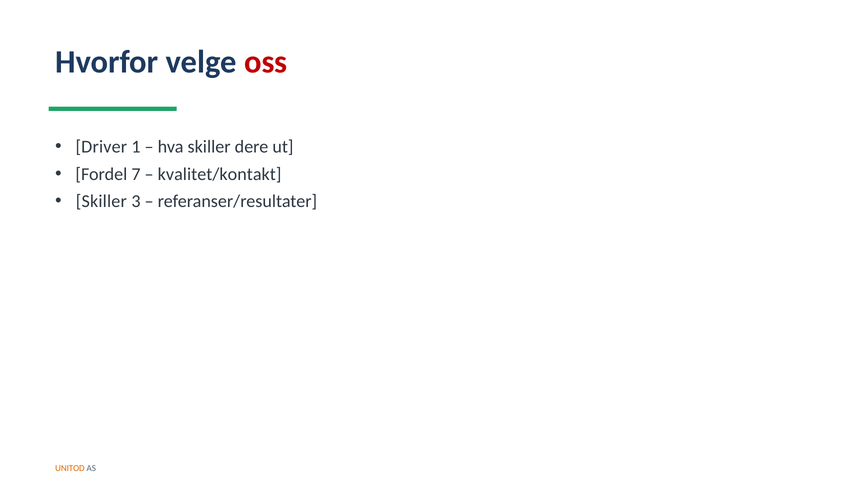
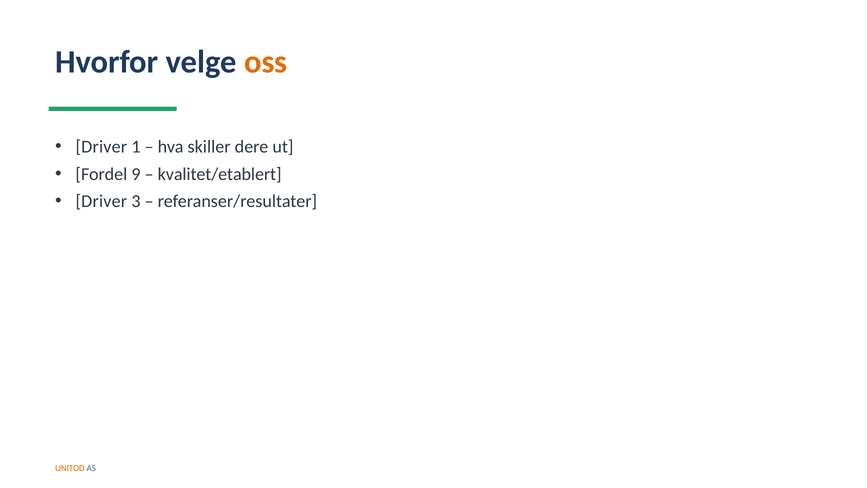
oss colour: red -> orange (266, 62)
7: 7 -> 9 (136, 174)
kvalitet/kontakt: kvalitet/kontakt -> kvalitet/etablert (220, 174)
Skiller: Skiller -> Driver (101, 201)
